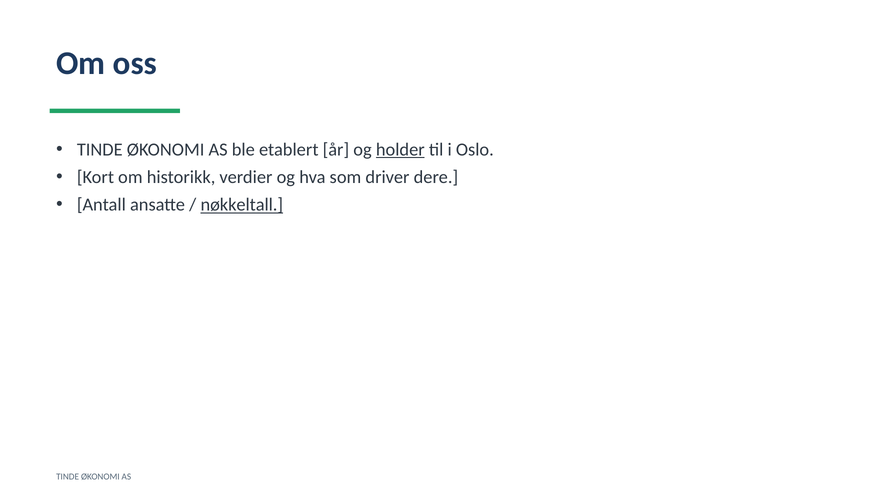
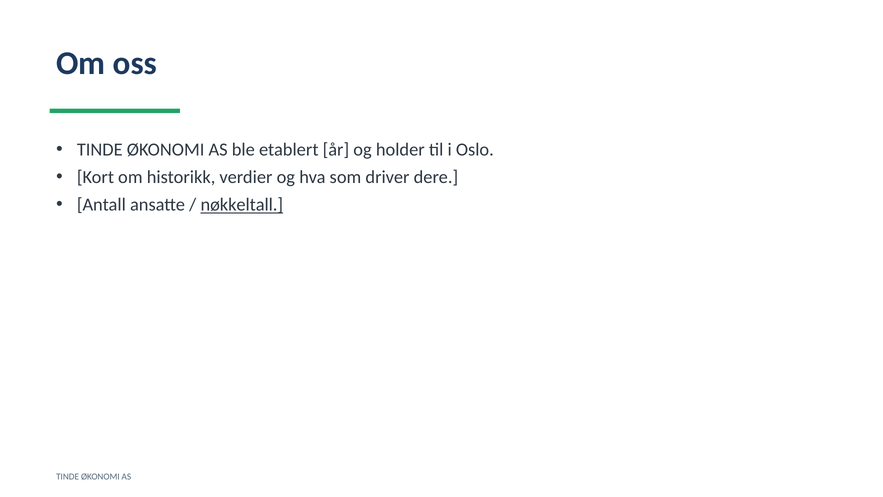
holder underline: present -> none (400, 150)
